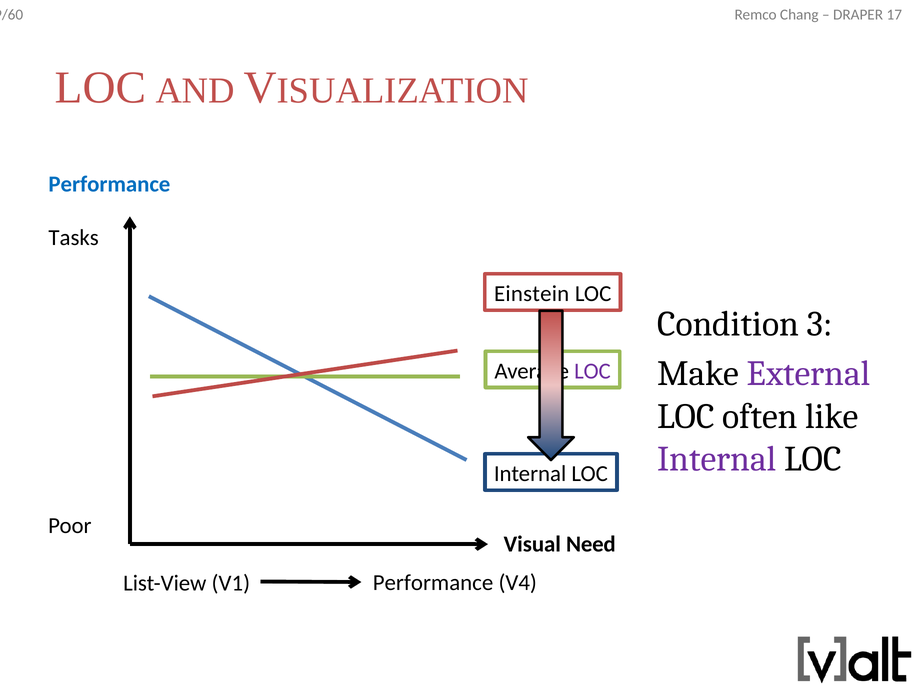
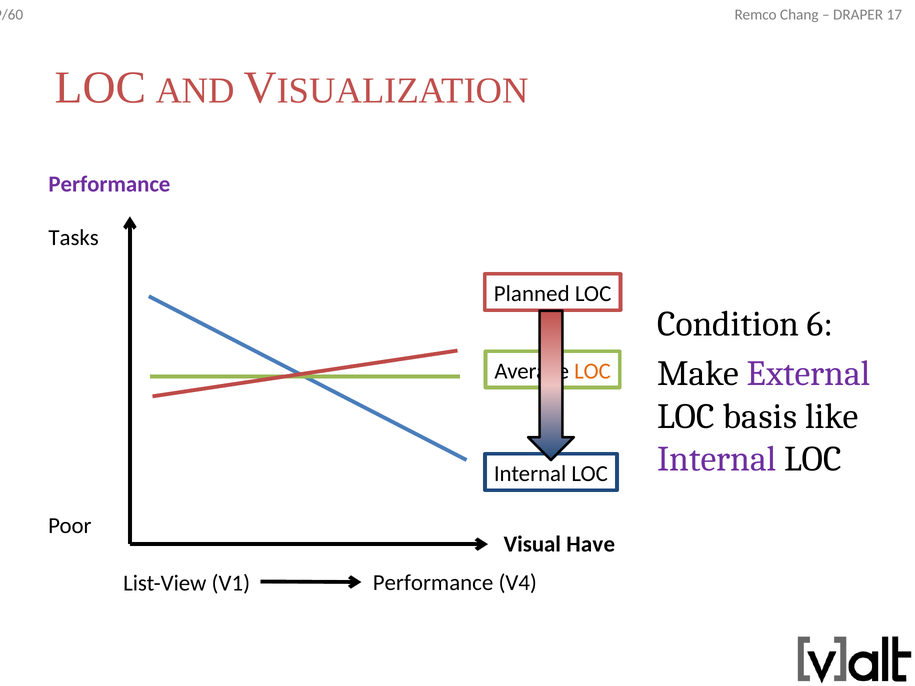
Performance colour: blue -> purple (109, 184)
Einstein: Einstein -> Planned (532, 294)
3: 3 -> 6 (820, 324)
LOC colour: purple -> orange (592, 371)
often: often -> basis (760, 416)
Need: Need -> Have (591, 544)
